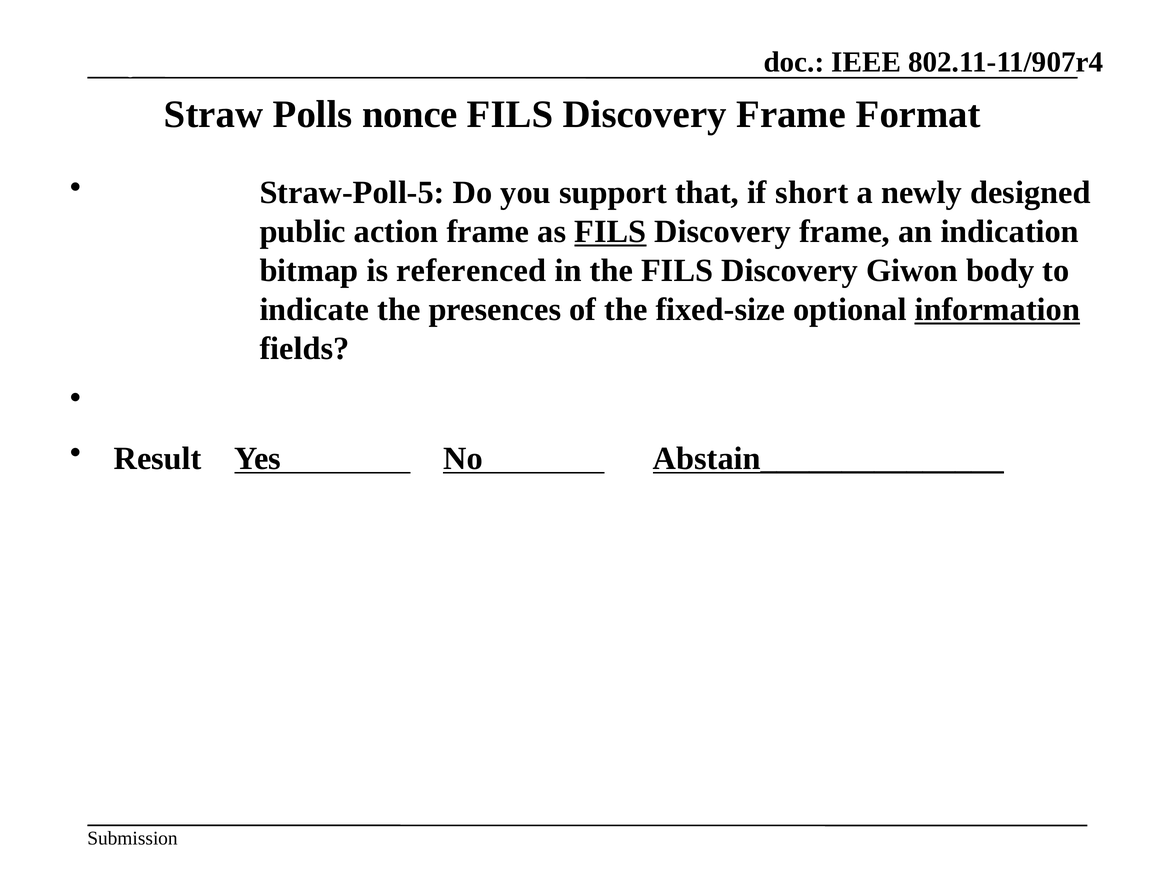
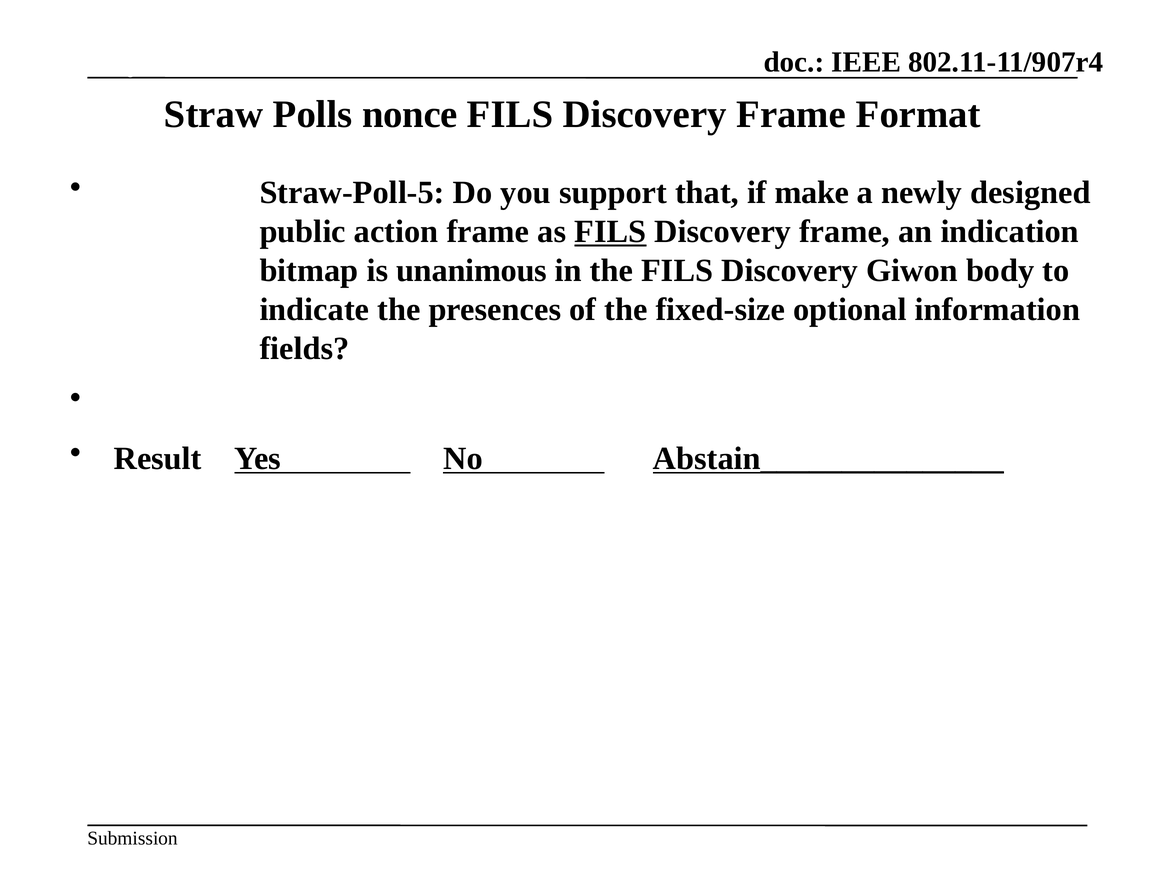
short: short -> make (812, 193)
referenced: referenced -> unanimous (472, 270)
information underline: present -> none (997, 309)
